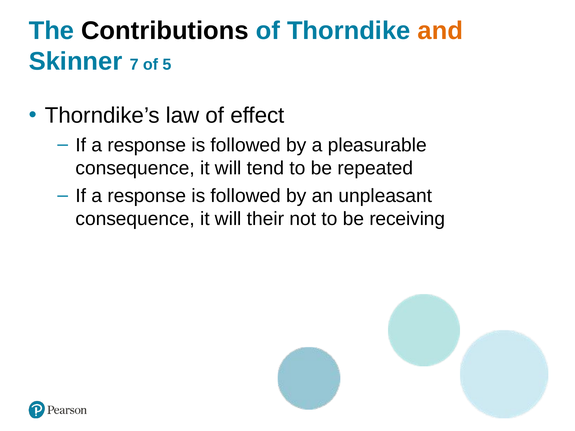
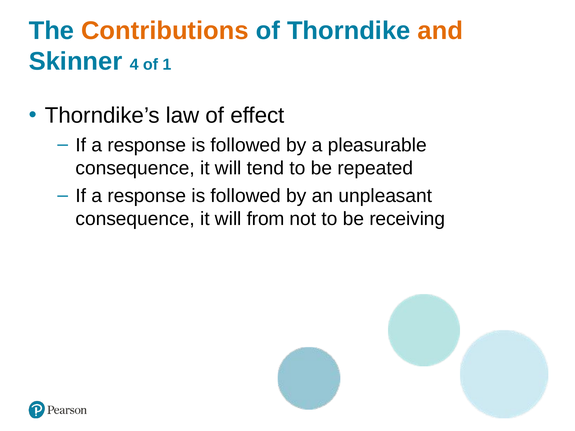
Contributions colour: black -> orange (165, 31)
7: 7 -> 4 (134, 64)
5: 5 -> 1 (167, 64)
their: their -> from (266, 219)
